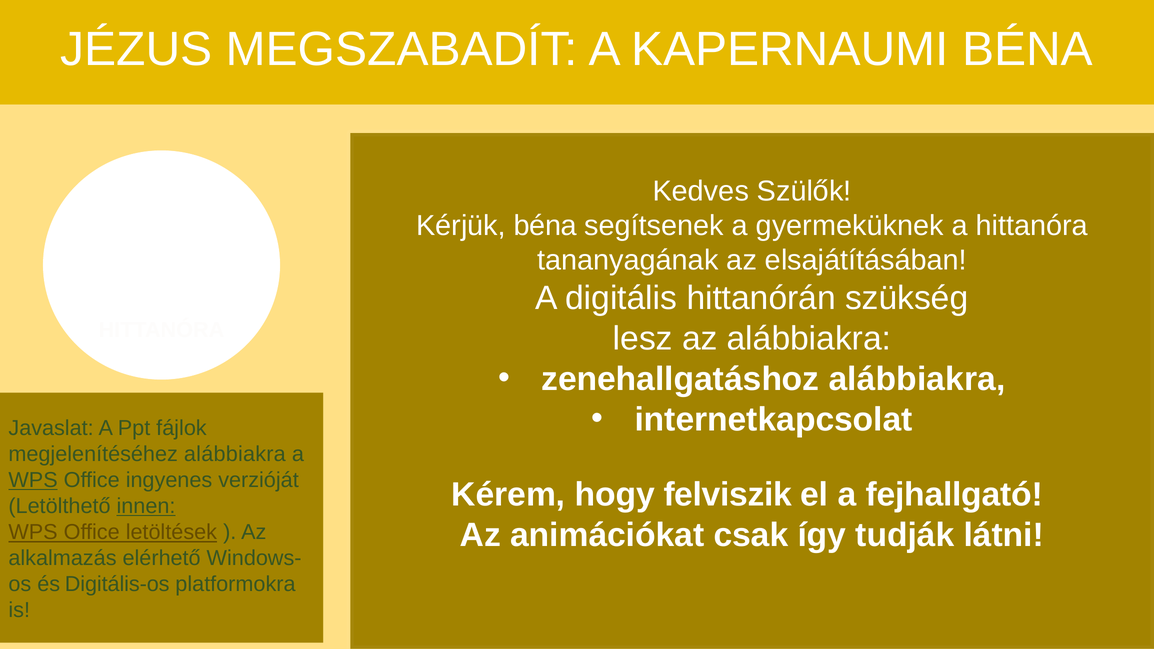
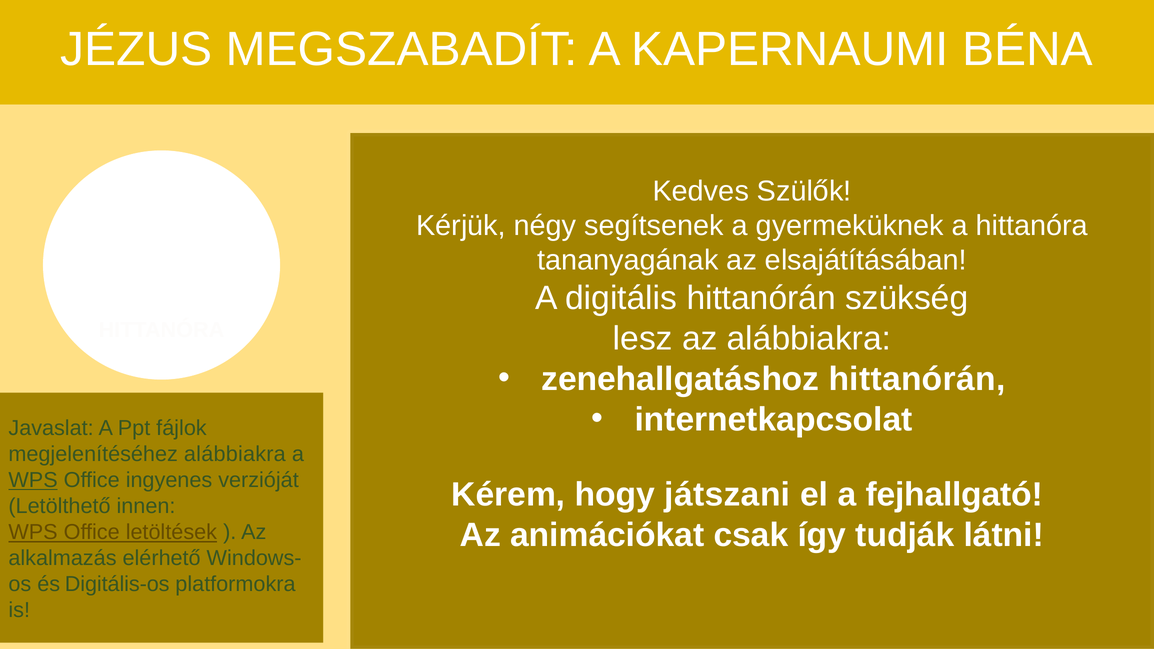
Kérjük béna: béna -> négy (545, 226)
zenehallgatáshoz alábbiakra: alábbiakra -> hittanórán (917, 379)
felviszik: felviszik -> játszani (727, 495)
innen underline: present -> none (146, 506)
